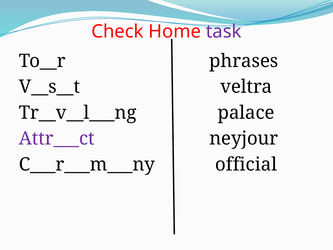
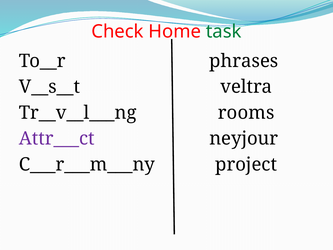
task colour: purple -> green (224, 31)
palace: palace -> rooms (246, 113)
official: official -> project (246, 164)
